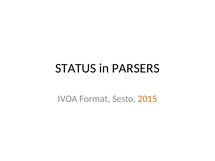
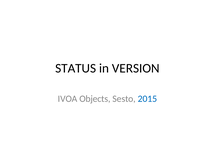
PARSERS: PARSERS -> VERSION (136, 68)
Format: Format -> Objects (95, 99)
2015 colour: orange -> blue (147, 99)
